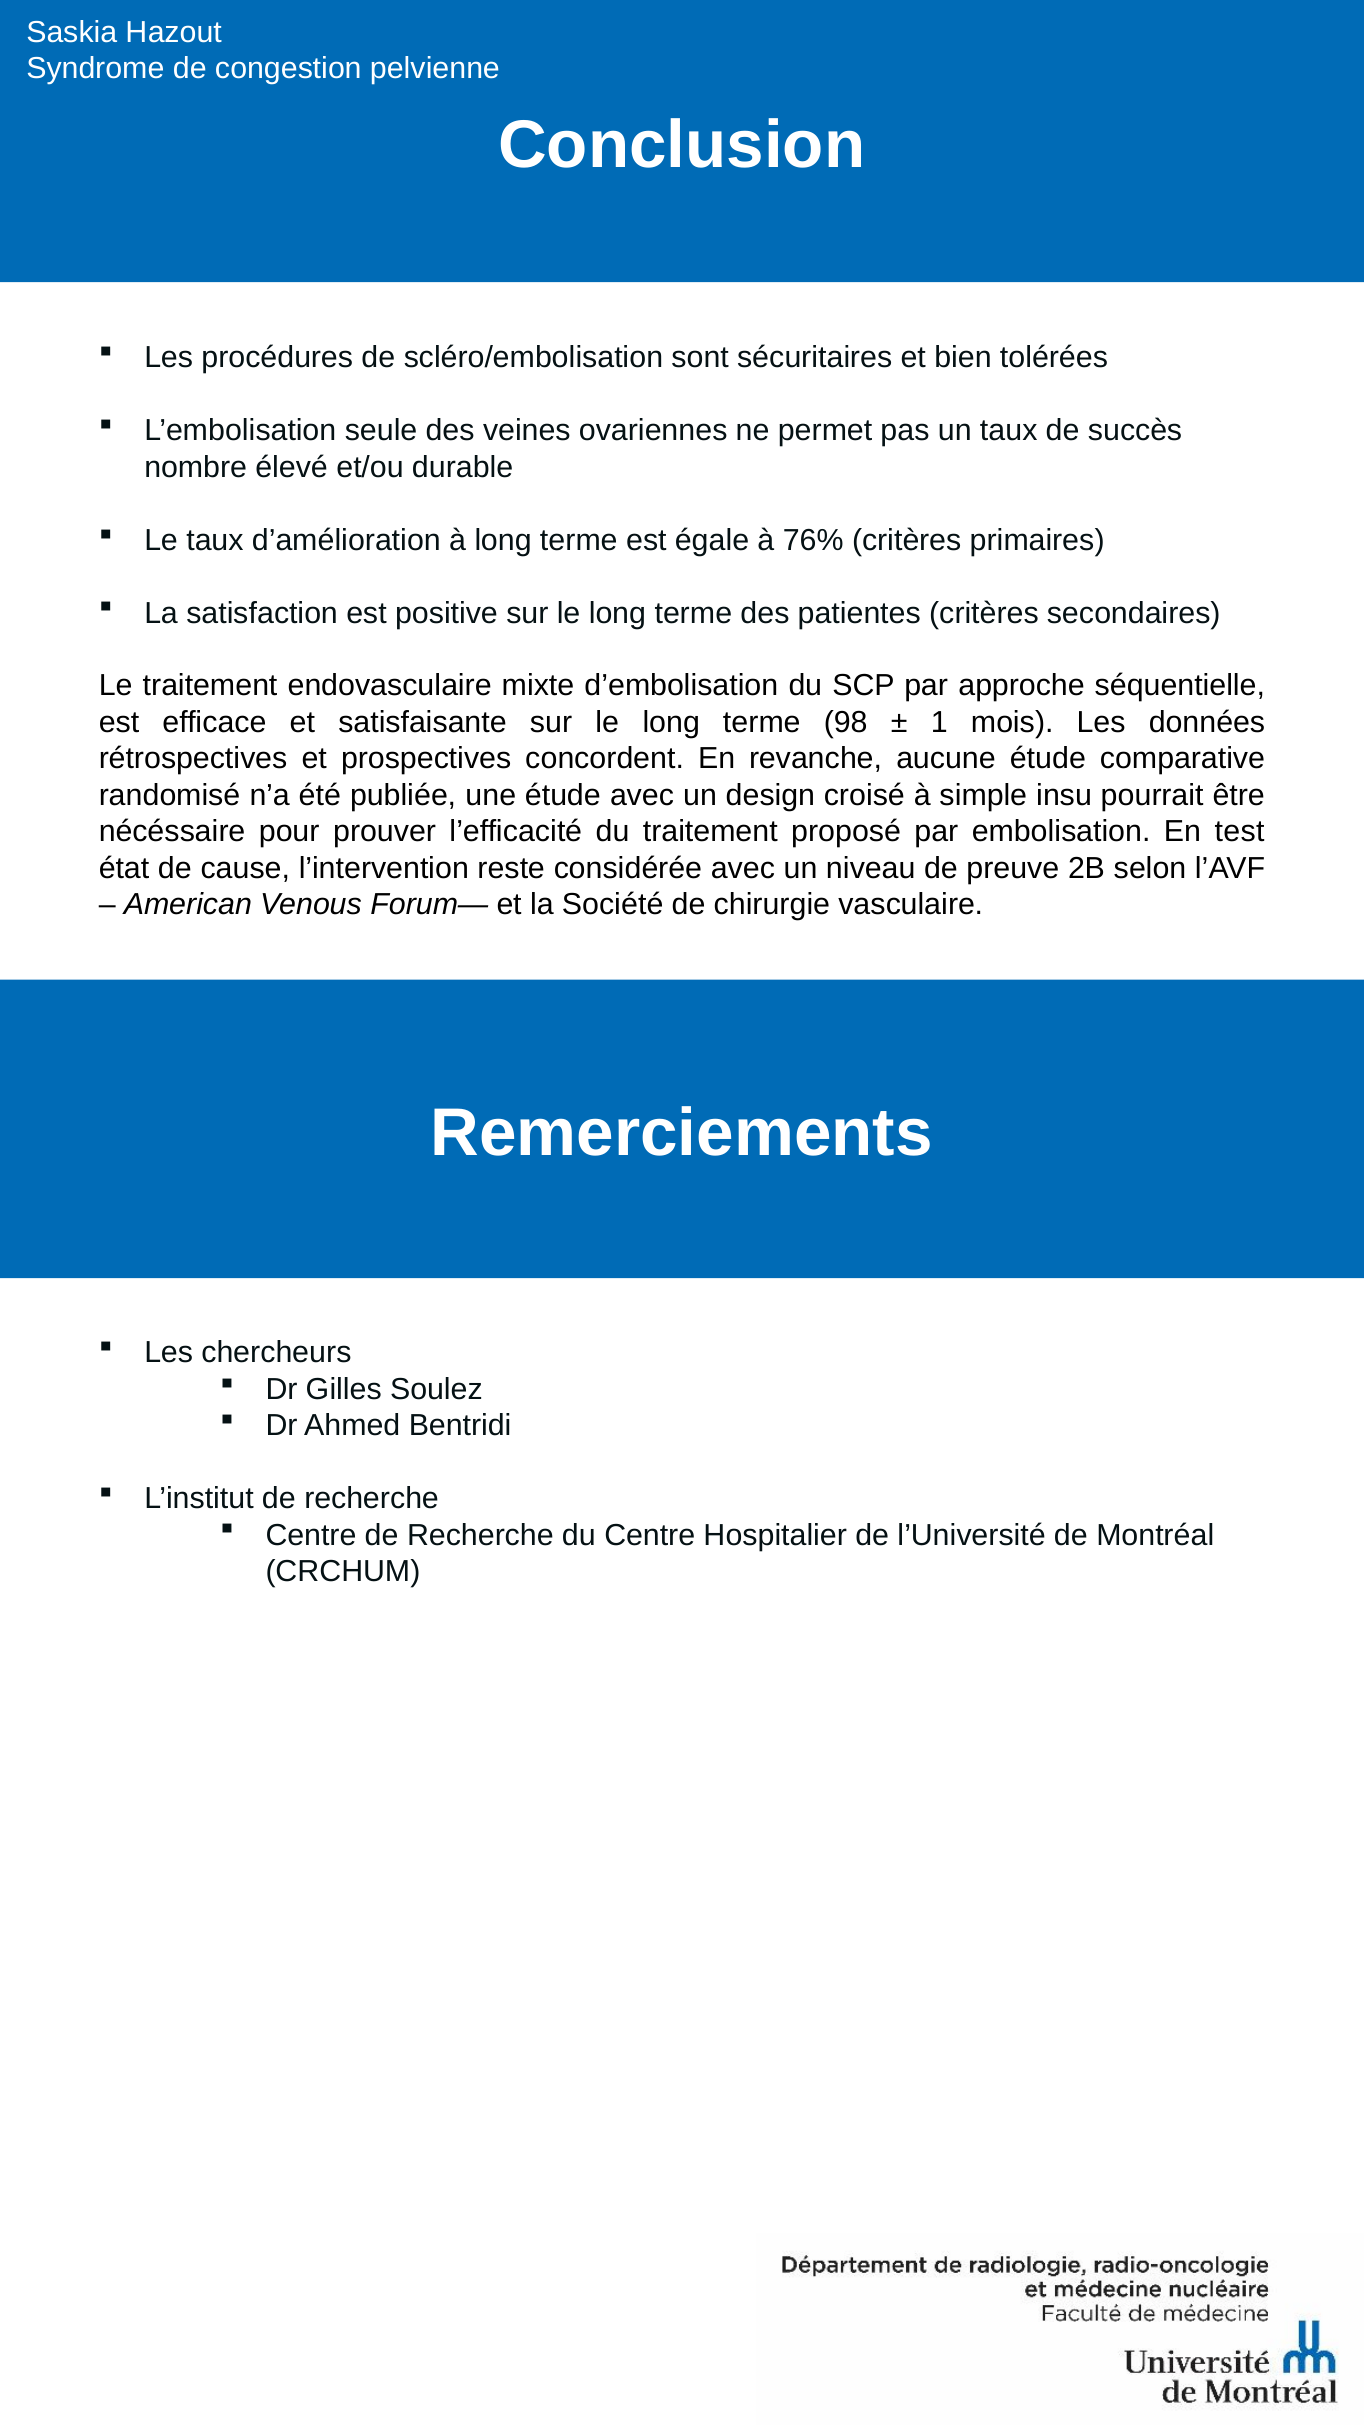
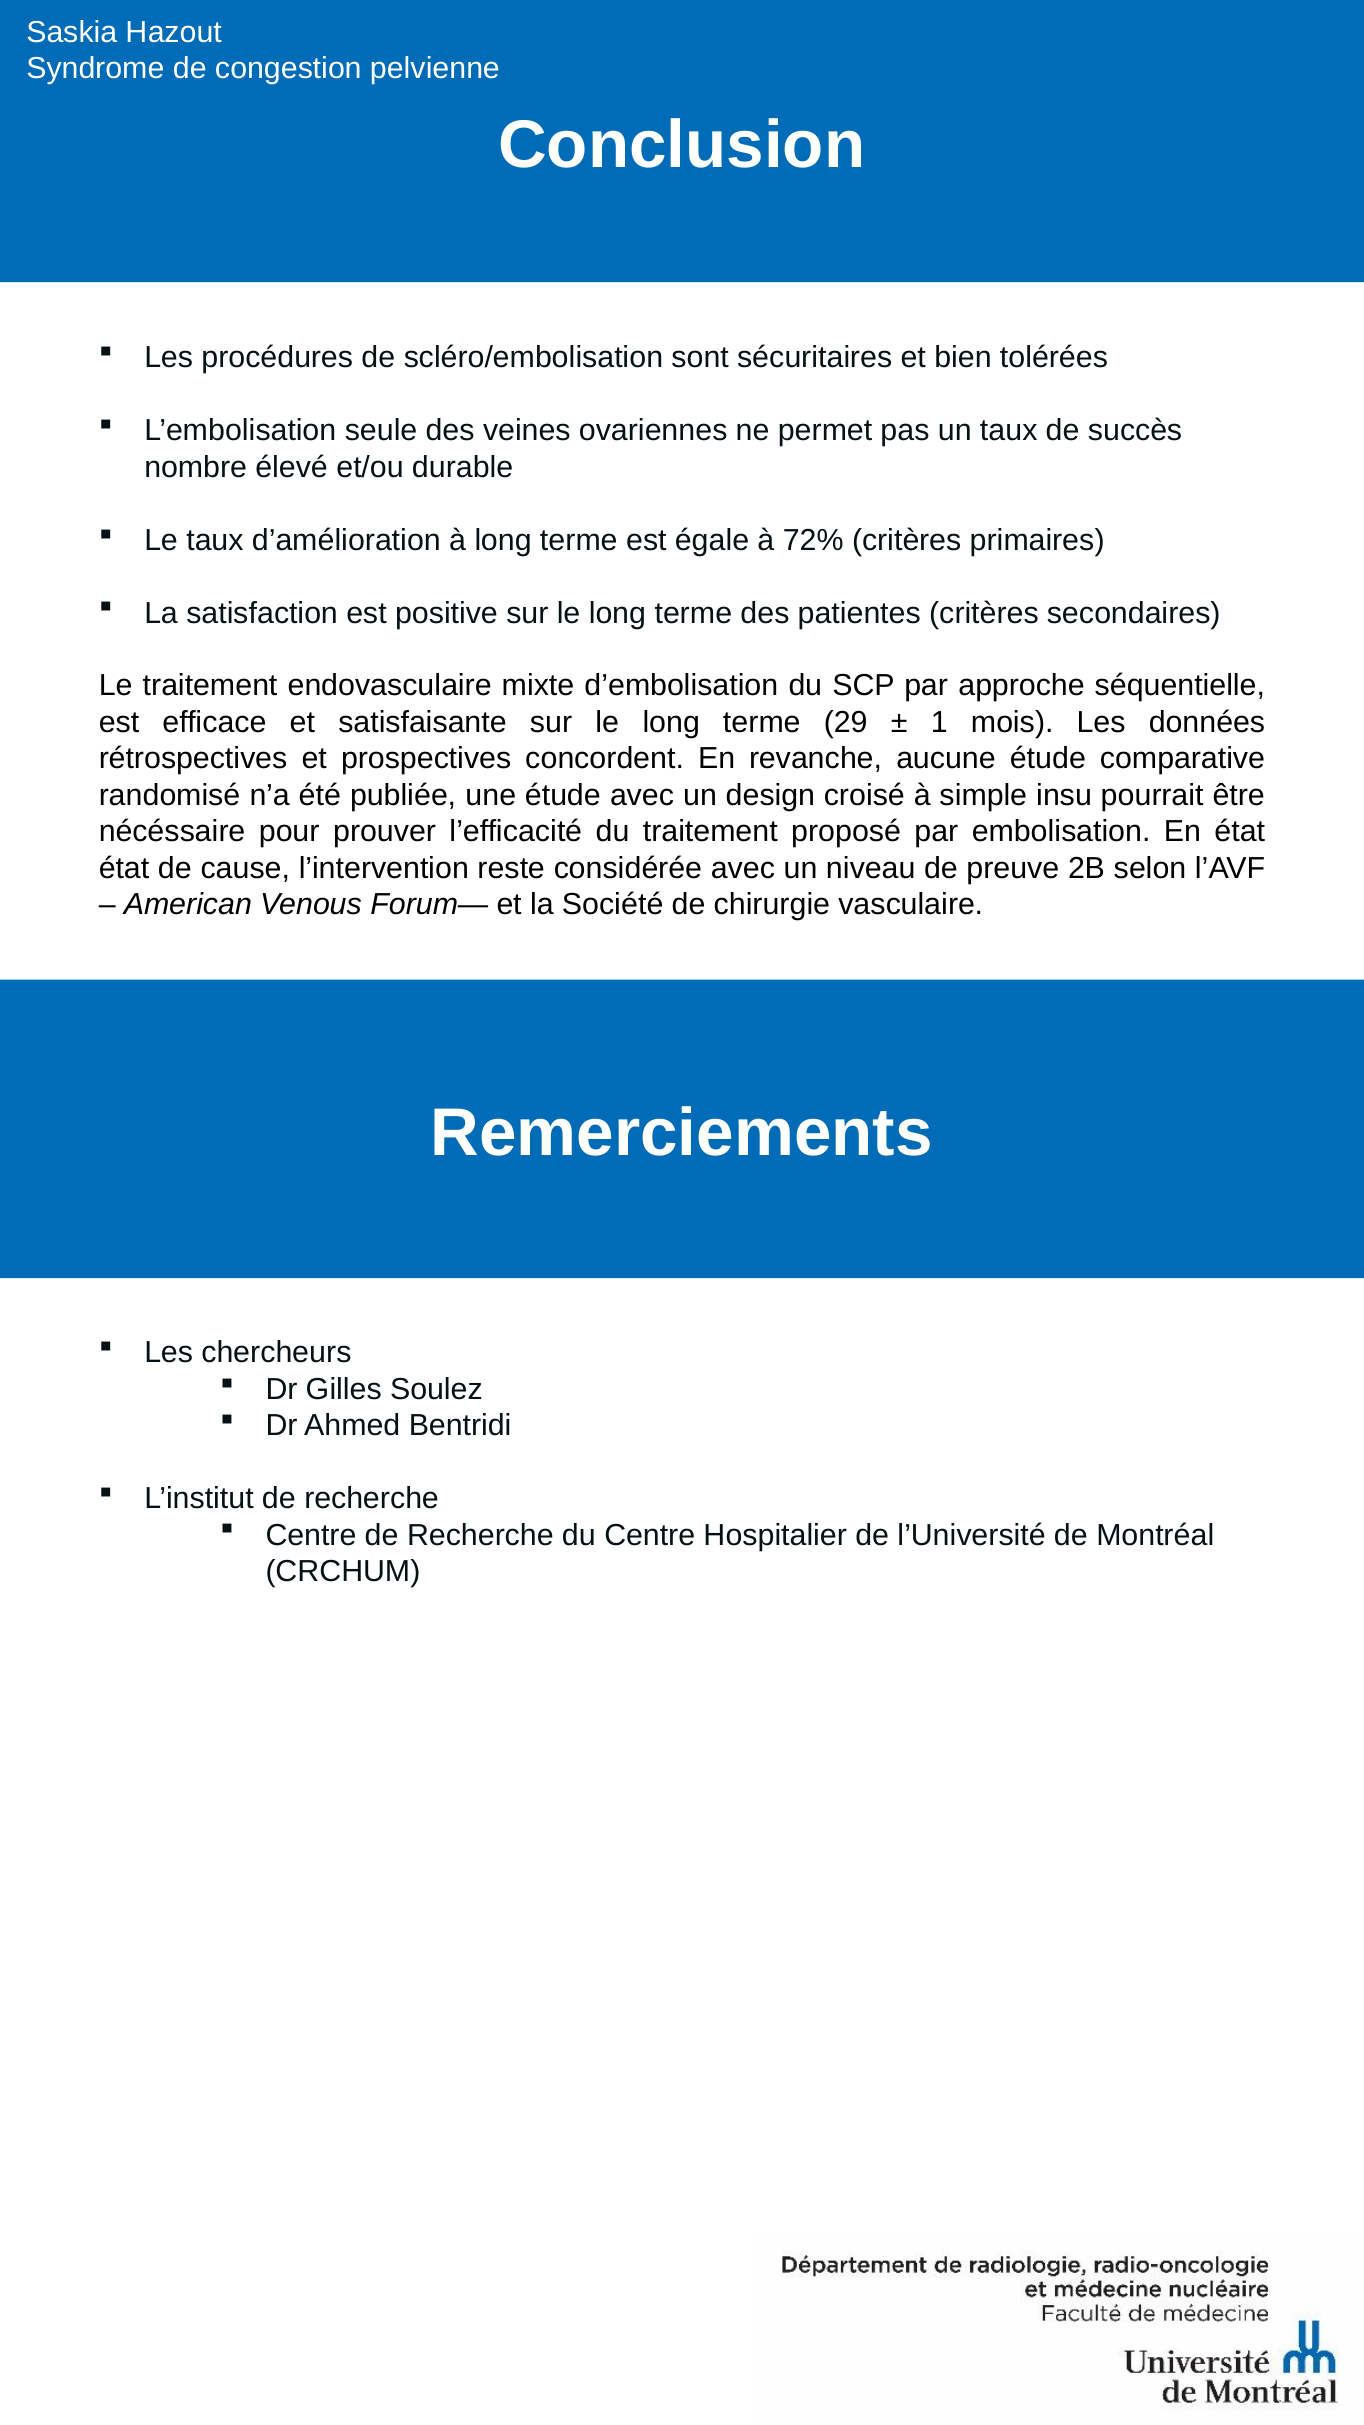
76%: 76% -> 72% (813, 540)
98: 98 -> 29 (846, 722)
En test: test -> état (1240, 832)
